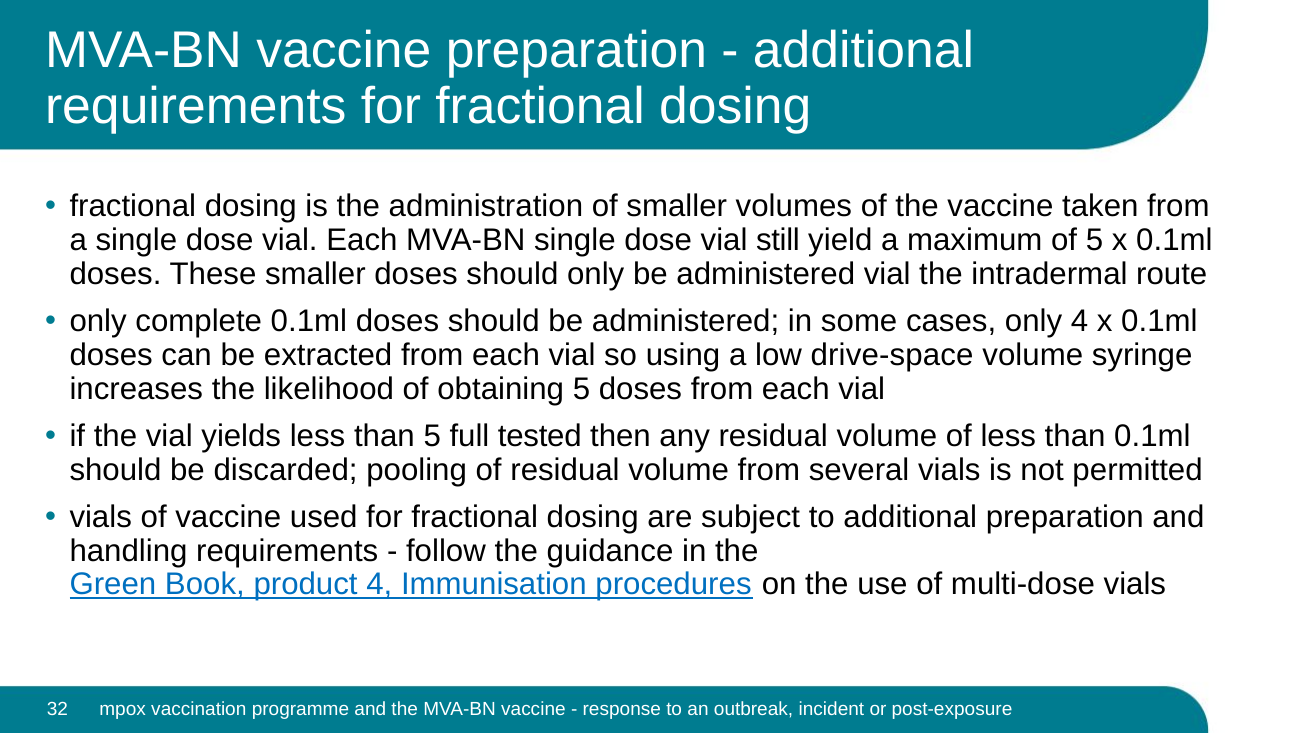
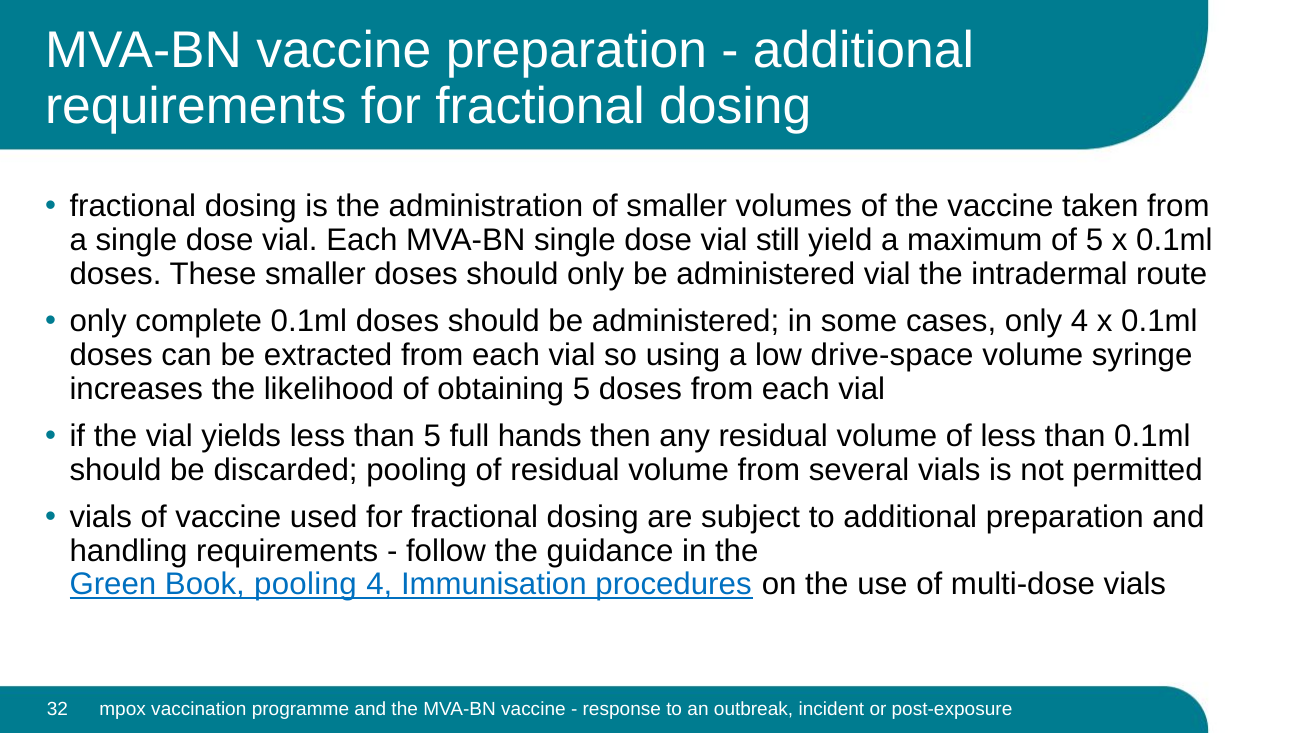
tested: tested -> hands (540, 436)
Book product: product -> pooling (305, 585)
